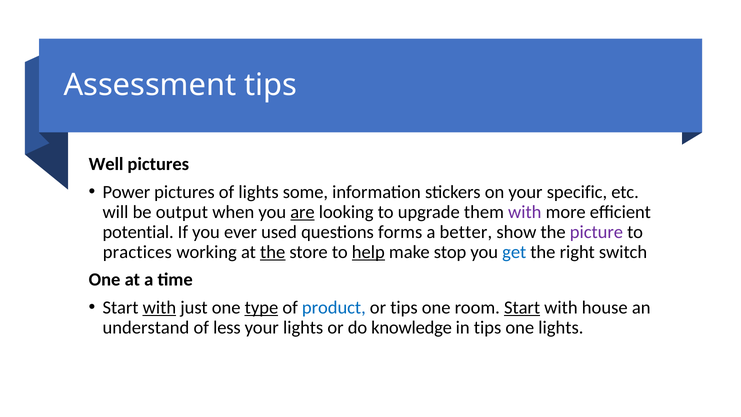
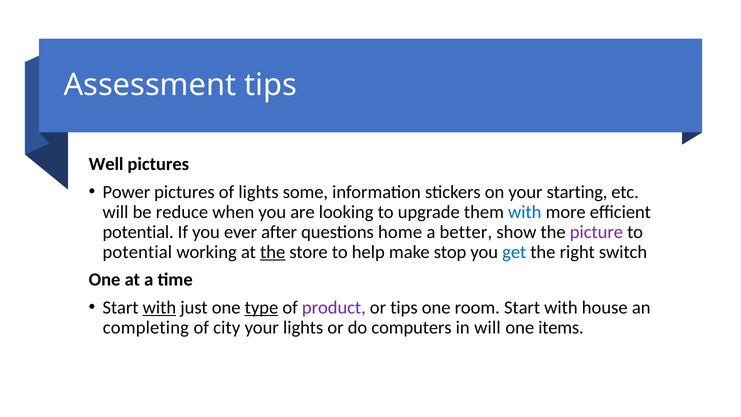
specific: specific -> starting (577, 192)
output: output -> reduce (182, 212)
are underline: present -> none (302, 212)
with colour: purple -> blue (525, 212)
used: used -> after (279, 232)
forms: forms -> home (400, 232)
practices: practices -> potential (137, 252)
help underline: present -> none (368, 252)
product colour: blue -> purple (334, 307)
Start underline: present -> none (522, 307)
understand: understand -> completing (146, 327)
less: less -> city (227, 327)
knowledge: knowledge -> computers (412, 327)
in tips: tips -> will (487, 327)
one lights: lights -> items (561, 327)
